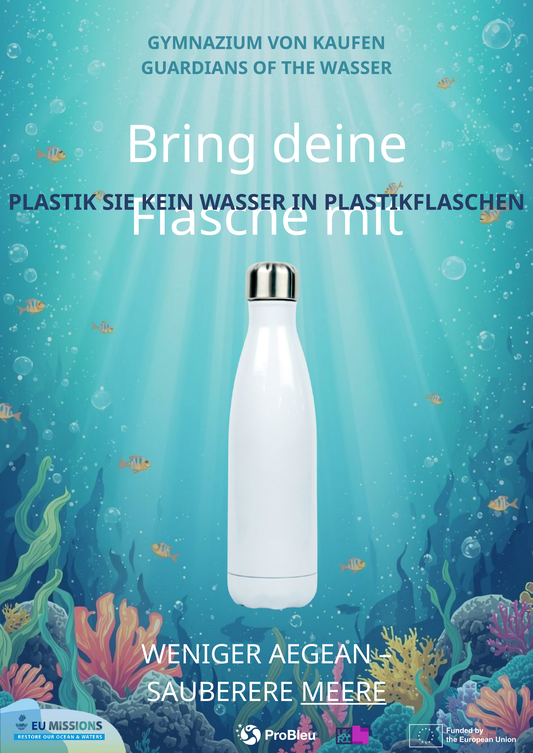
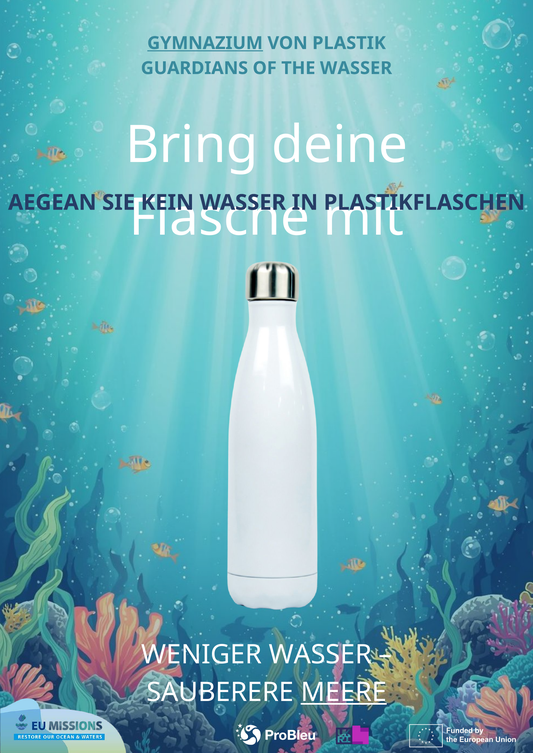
GYMNAZIUM underline: none -> present (205, 43)
KAUFEN: KAUFEN -> PLASTIK (349, 43)
PLASTIK: PLASTIK -> AEGEAN (52, 203)
WENIGER AEGEAN: AEGEAN -> WASSER (320, 655)
